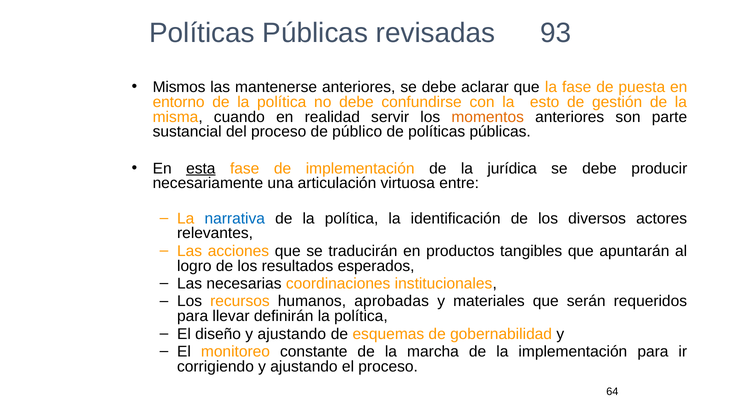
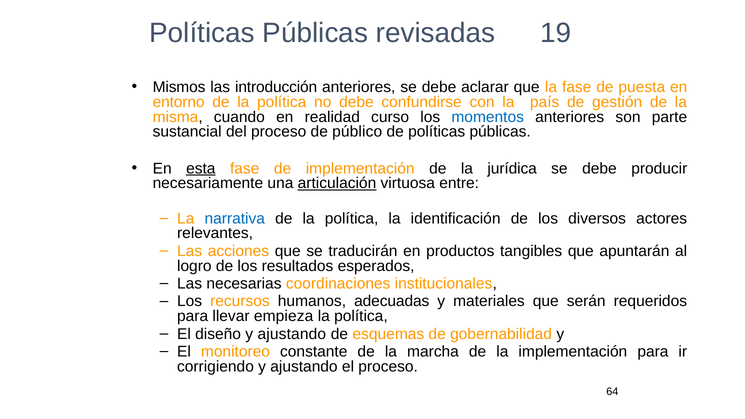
93: 93 -> 19 (556, 33)
mantenerse: mantenerse -> introducción (276, 87)
esto: esto -> país (545, 102)
servir: servir -> curso (390, 117)
momentos colour: orange -> blue (488, 117)
articulación underline: none -> present (337, 183)
aprobadas: aprobadas -> adecuadas (392, 301)
definirán: definirán -> empieza (284, 316)
